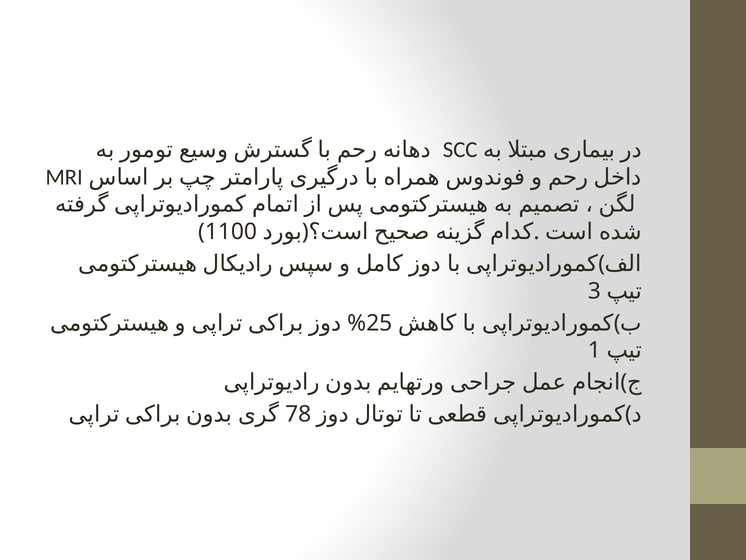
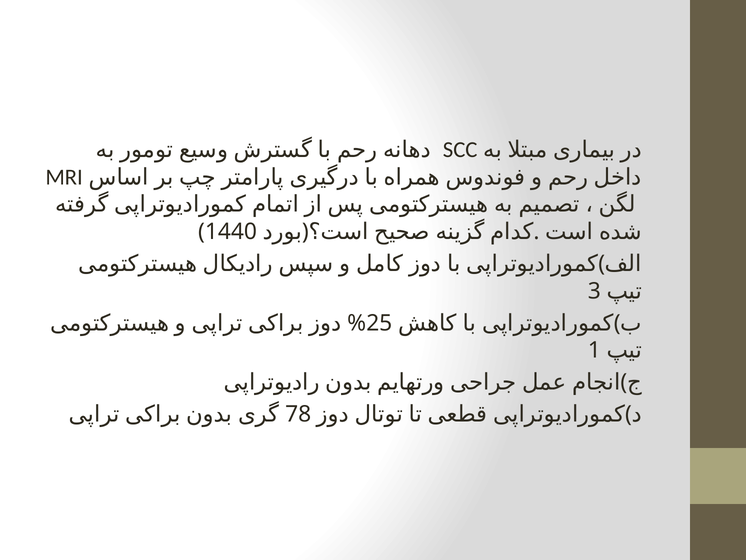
1100: 1100 -> 1440 (231, 232)
